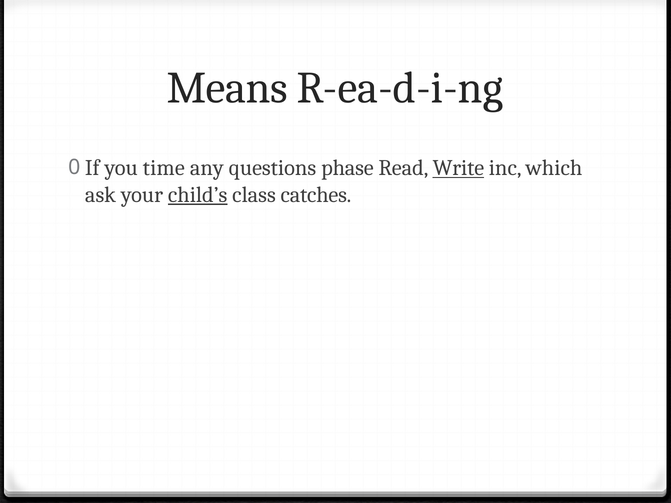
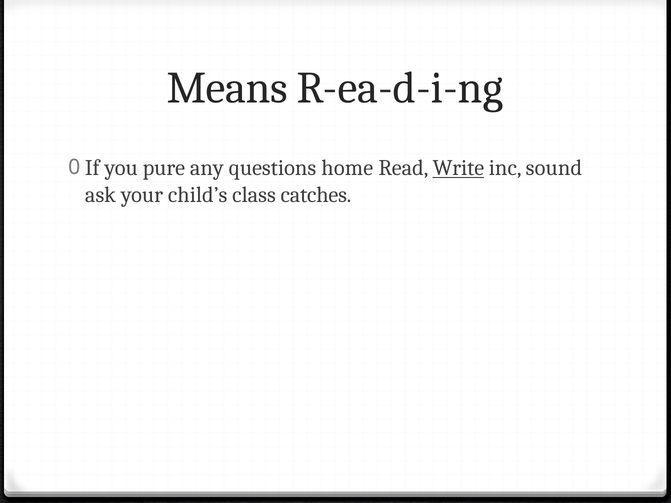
time: time -> pure (164, 168)
phase: phase -> home (347, 168)
which: which -> sound (554, 168)
child’s underline: present -> none (198, 195)
